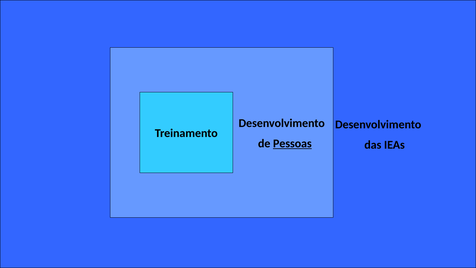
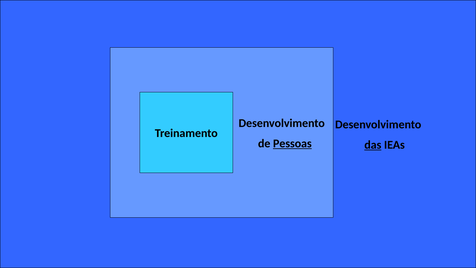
das underline: none -> present (373, 145)
